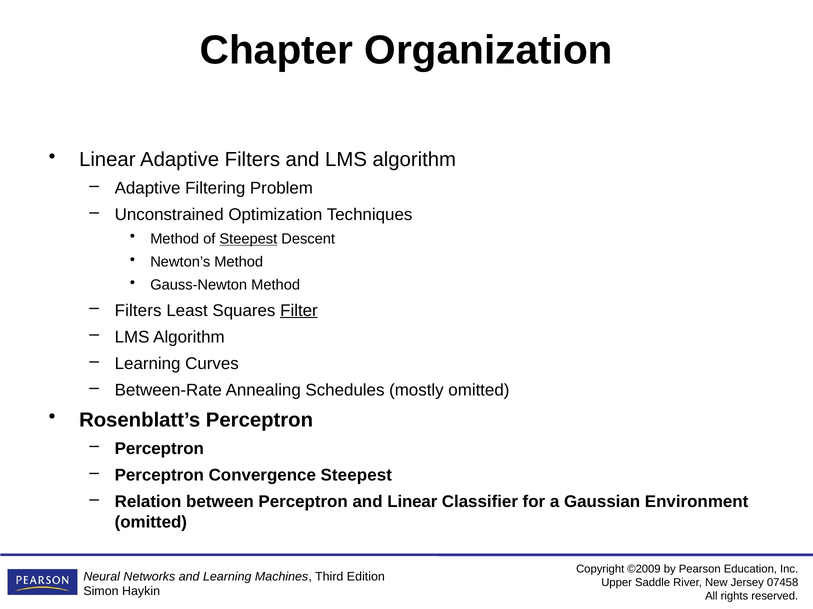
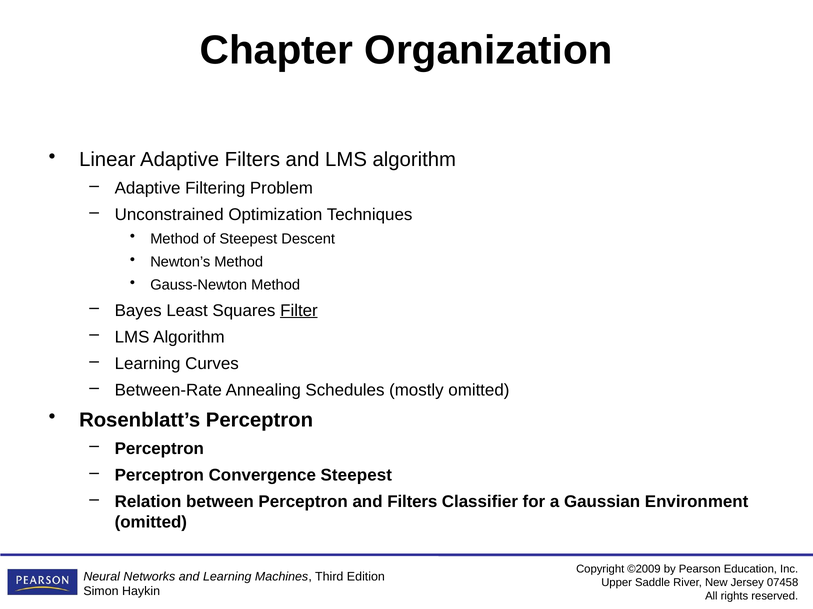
Steepest underline: present -> none (248, 239)
Filters: Filters -> Bayes (138, 311)
and Linear: Linear -> Filters (412, 502)
